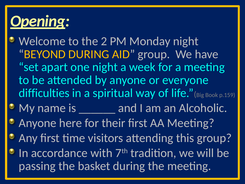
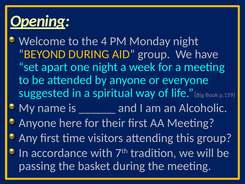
2: 2 -> 4 (104, 41)
difficulties: difficulties -> suggested (44, 93)
